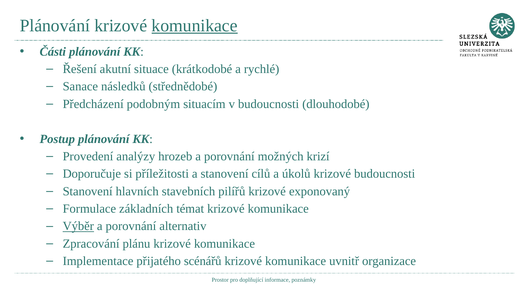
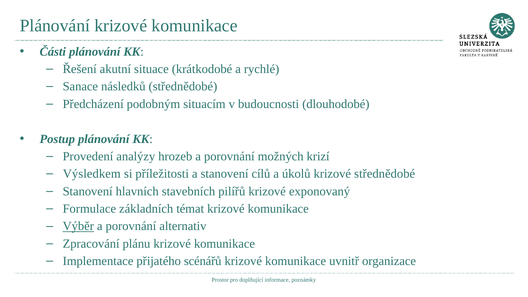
komunikace underline: present -> none (195, 26)
Doporučuje: Doporučuje -> Výsledkem (92, 174)
krizové budoucnosti: budoucnosti -> střednědobé (385, 174)
